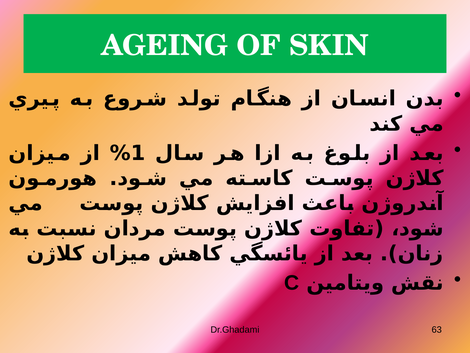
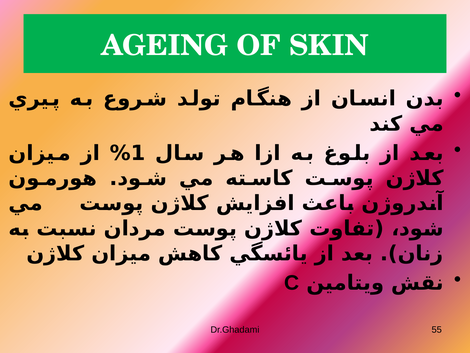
63: 63 -> 55 (437, 329)
